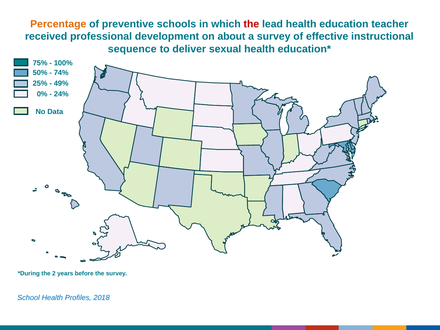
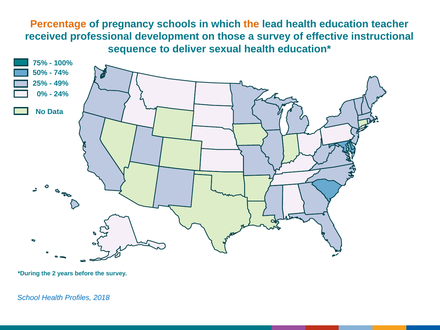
preventive: preventive -> pregnancy (128, 24)
the colour: red -> orange (251, 24)
about: about -> those (231, 37)
